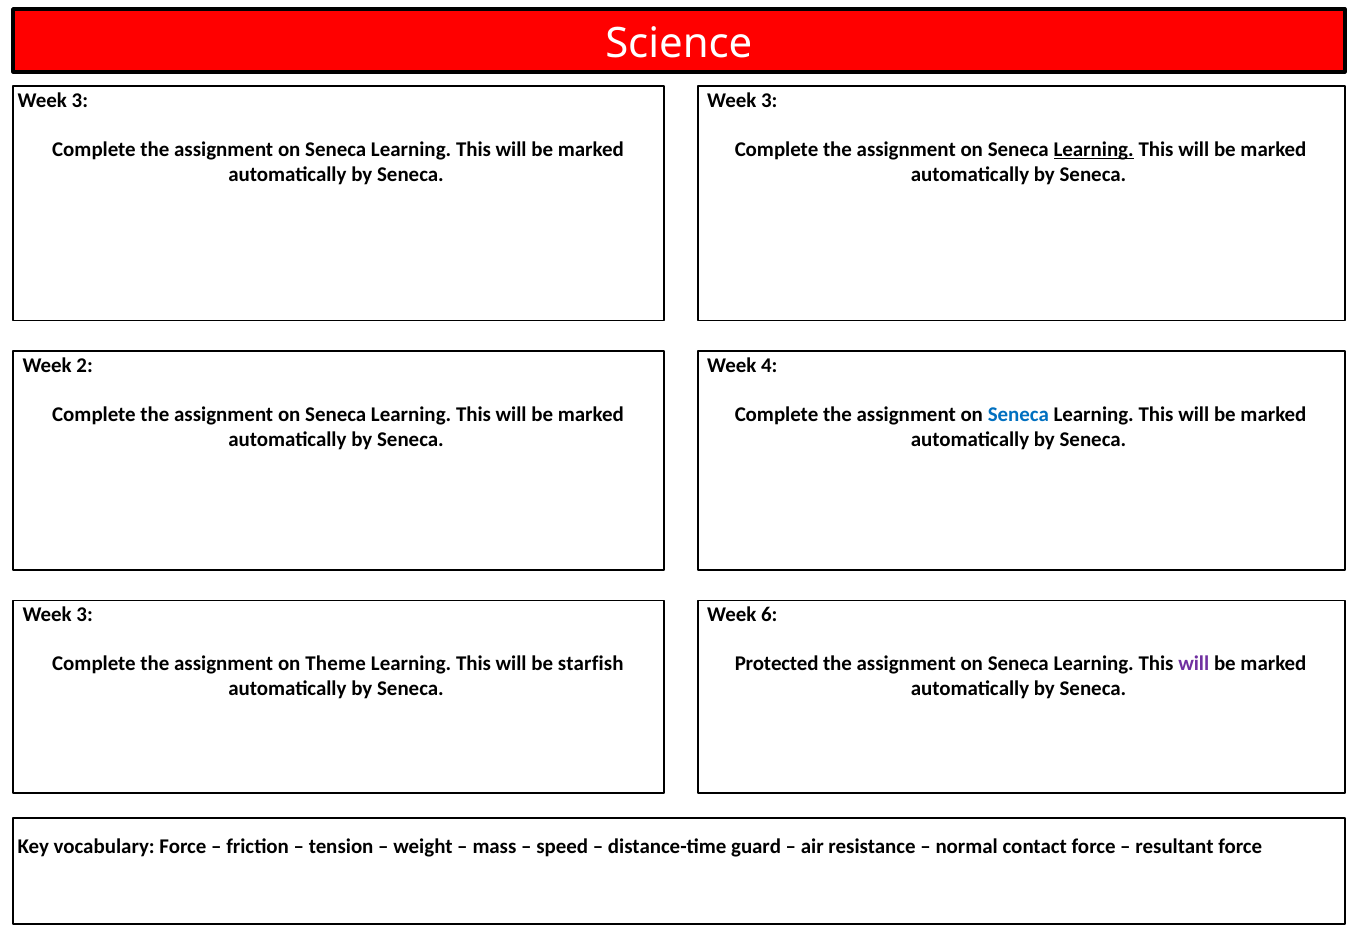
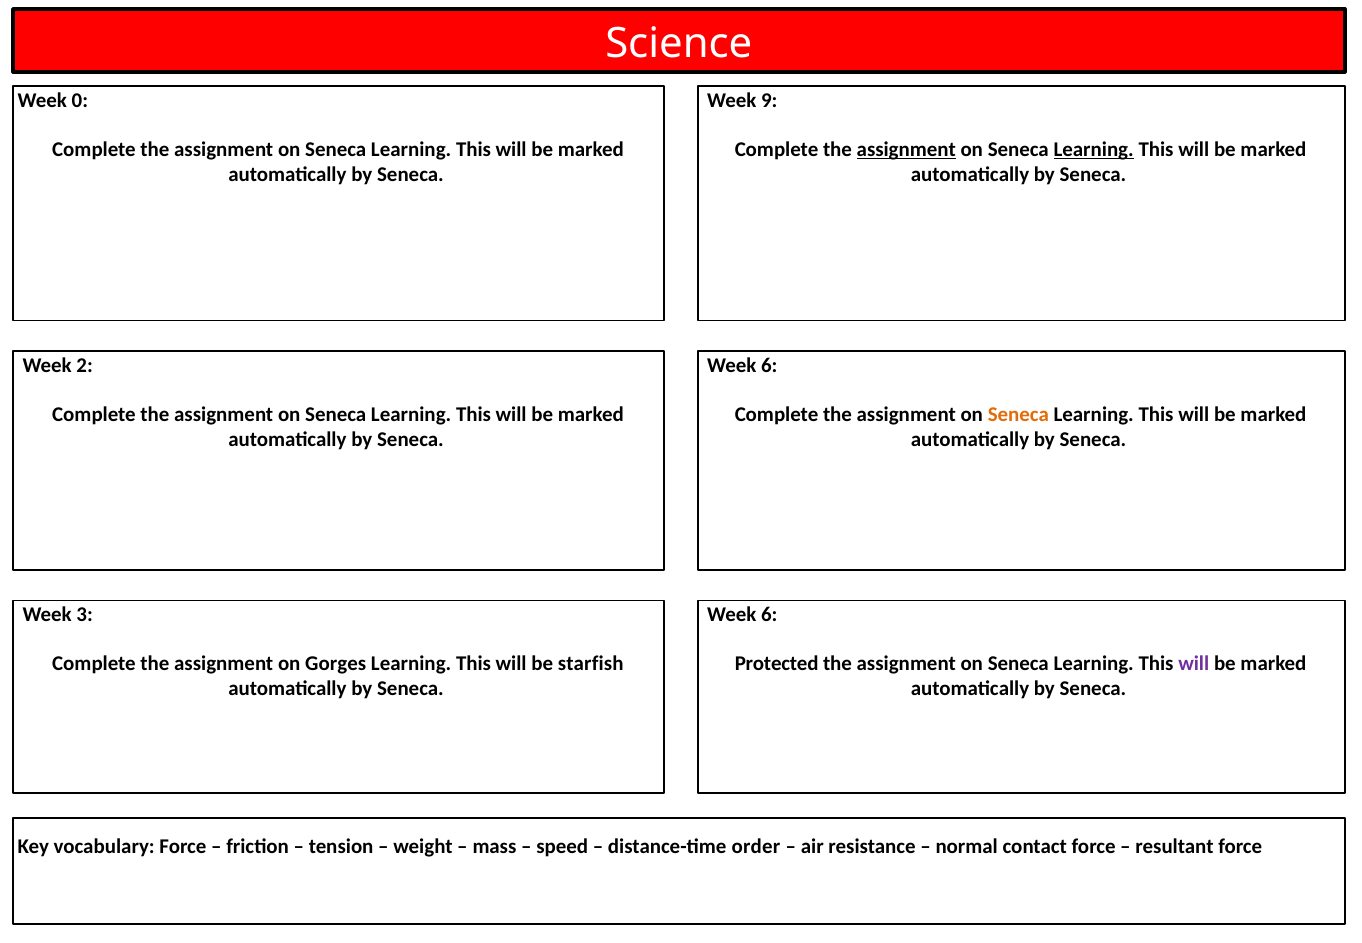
3: 3 -> 0 (80, 100)
3: 3 -> 9 (769, 100)
assignment underline: none -> present (906, 150)
4: 4 -> 6 (769, 365)
Seneca colour: blue -> orange (1018, 415)
Theme: Theme -> Gorges (336, 664)
guard: guard -> order (756, 847)
